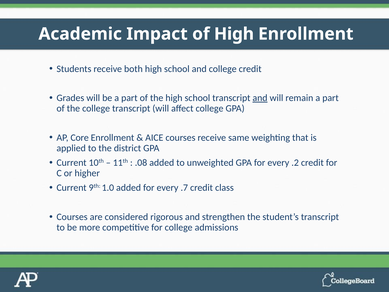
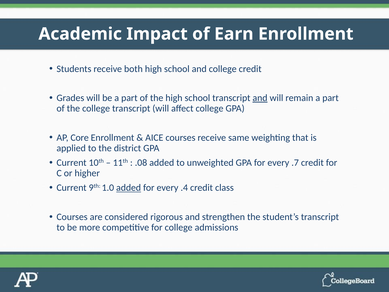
of High: High -> Earn (234, 34)
.2: .2 -> .7 (295, 163)
added underline: none -> present (129, 188)
.7: .7 -> .4 (184, 188)
